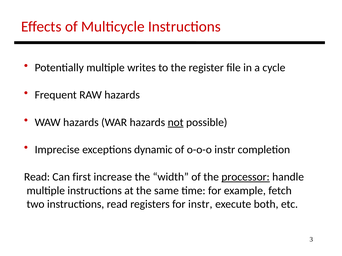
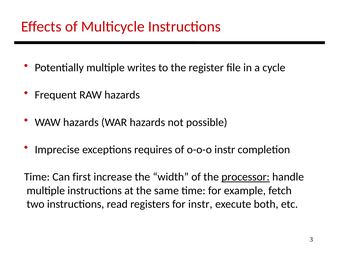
not underline: present -> none (176, 123)
dynamic: dynamic -> requires (153, 150)
Read: Read -> Time (37, 177)
